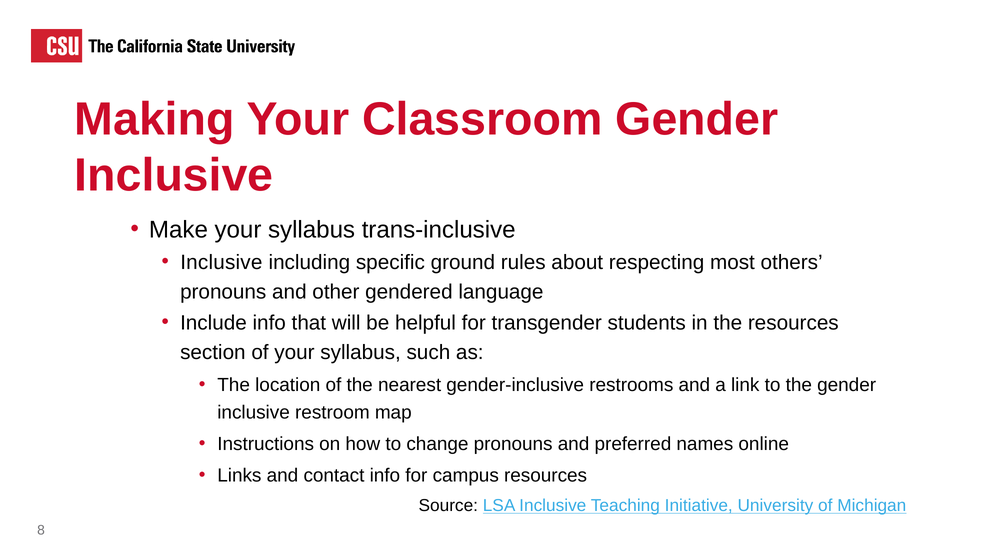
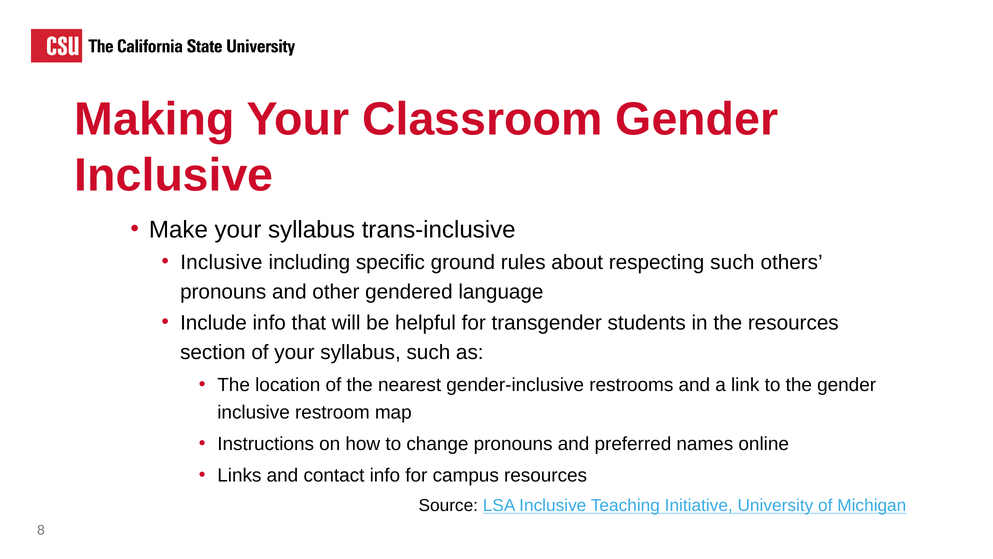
respecting most: most -> such (732, 262)
